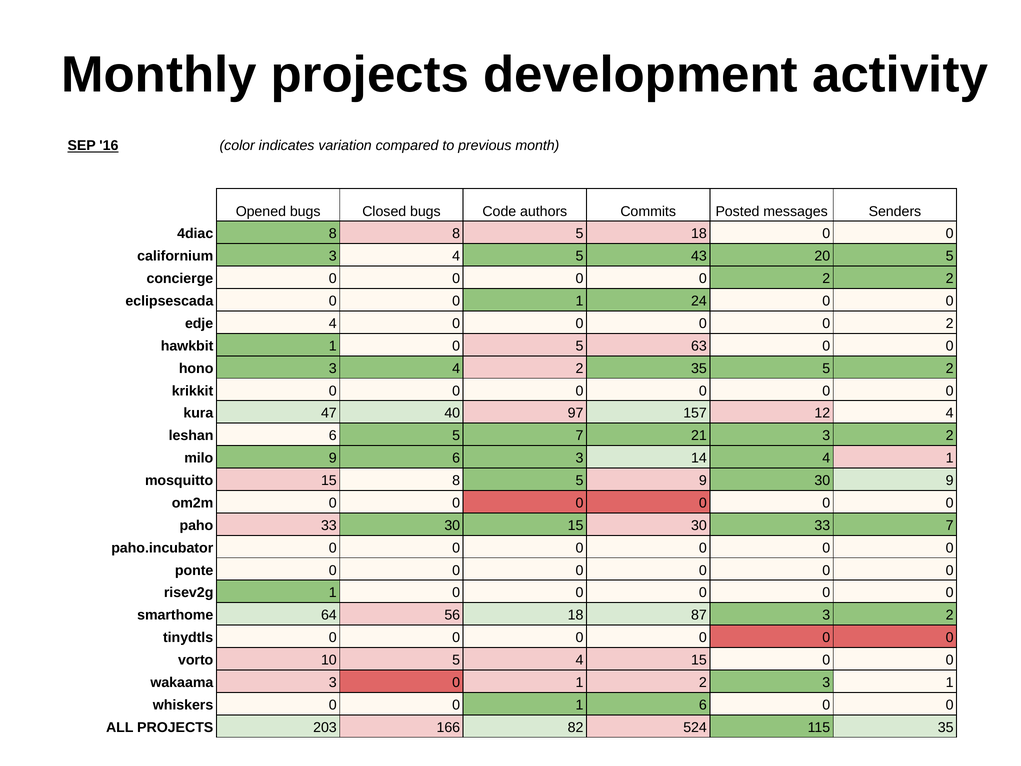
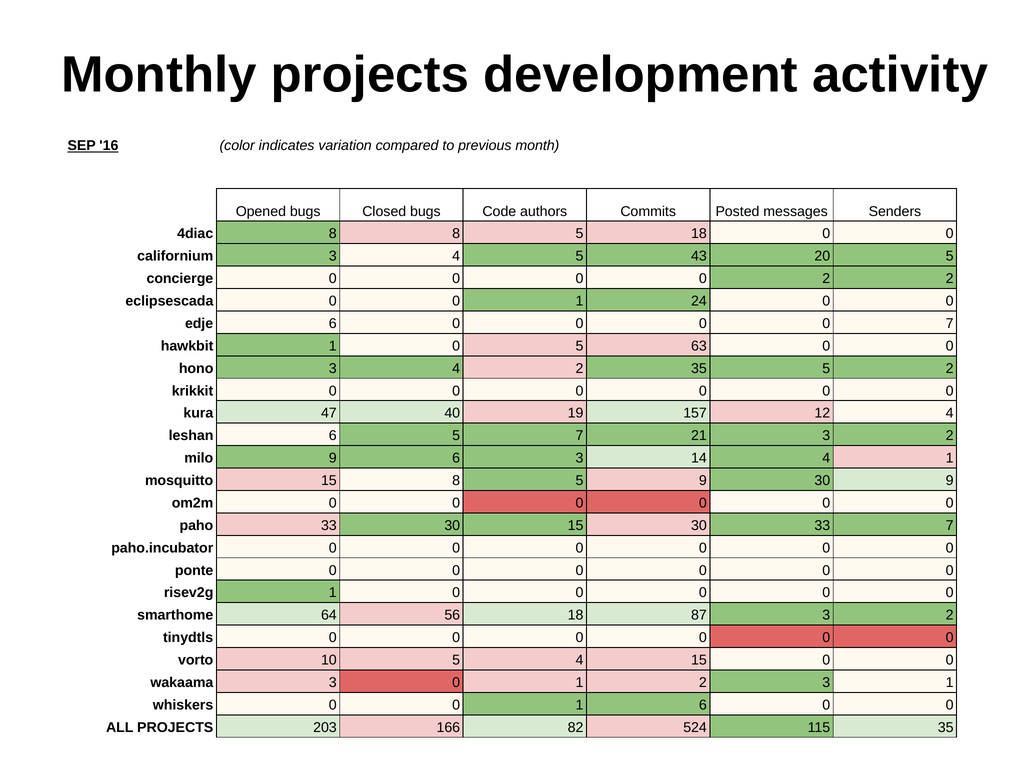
edje 4: 4 -> 6 (333, 323)
2: 2 -> 7 (950, 323)
97: 97 -> 19 (576, 413)
